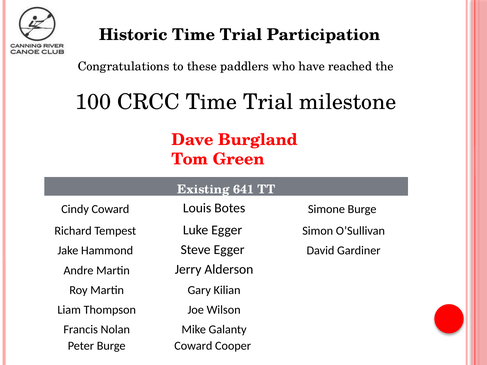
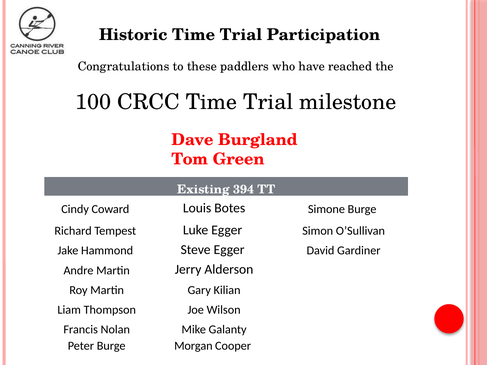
641: 641 -> 394 (244, 190)
Burge Coward: Coward -> Morgan (193, 346)
